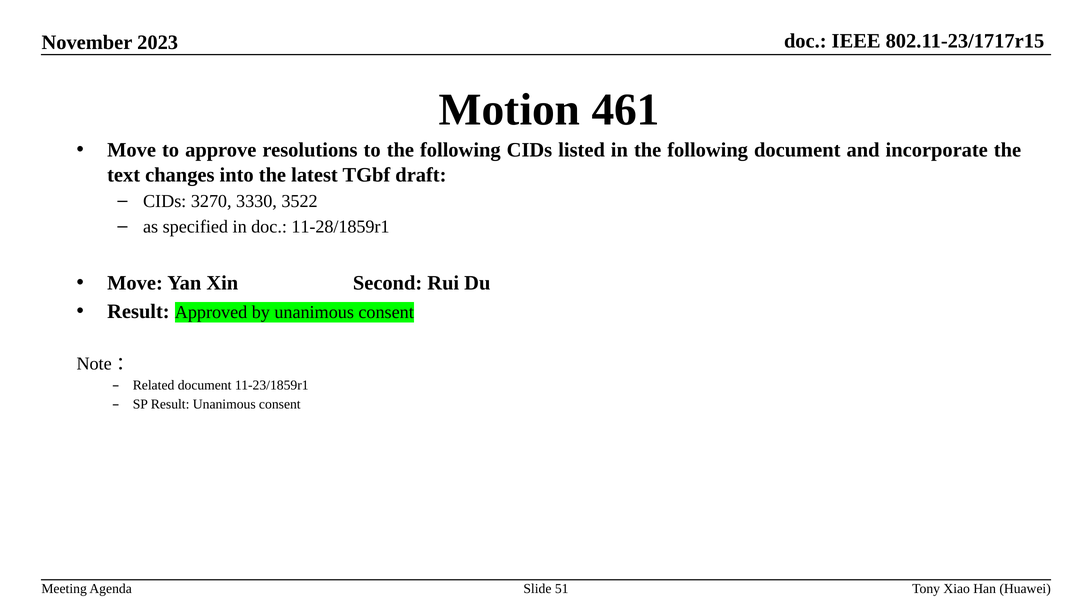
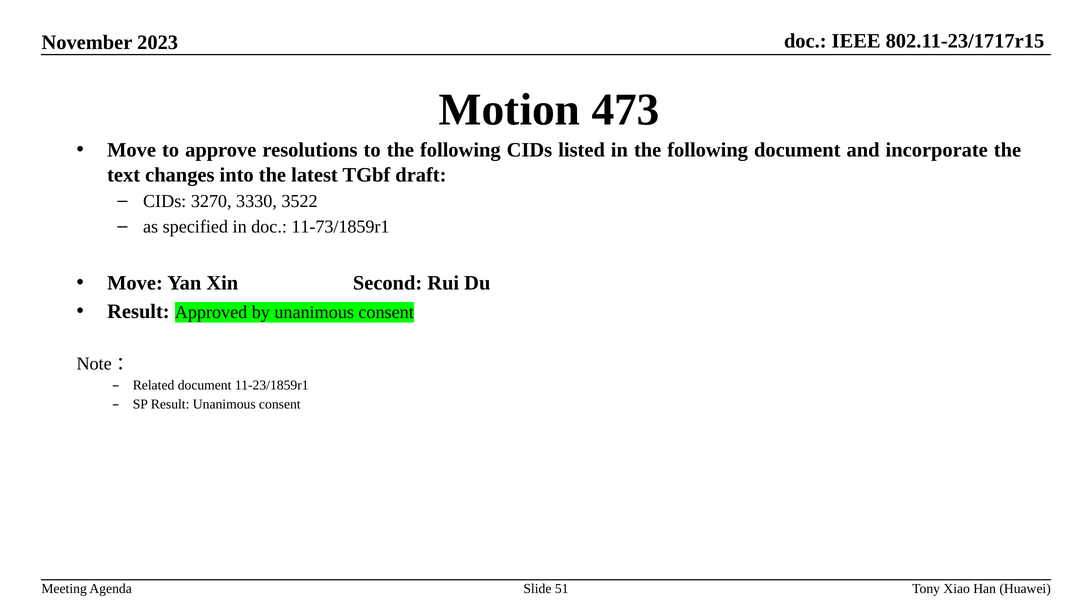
461: 461 -> 473 (626, 110)
11-28/1859r1: 11-28/1859r1 -> 11-73/1859r1 (340, 227)
